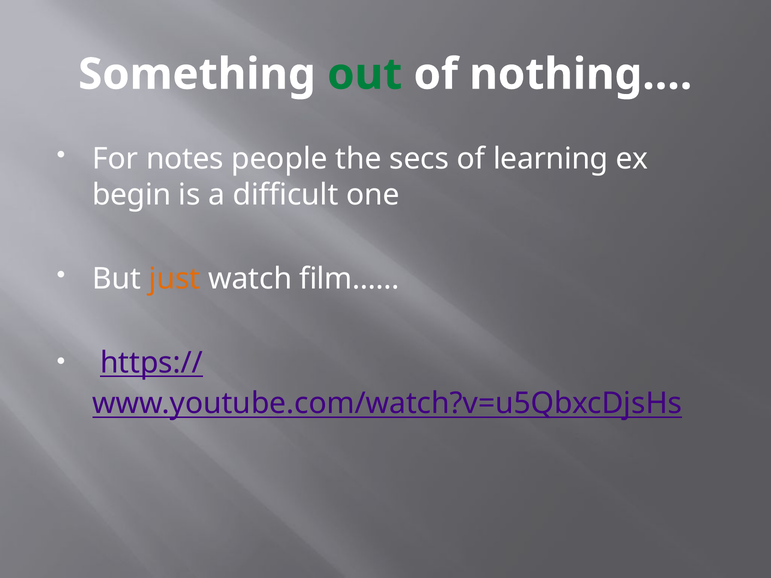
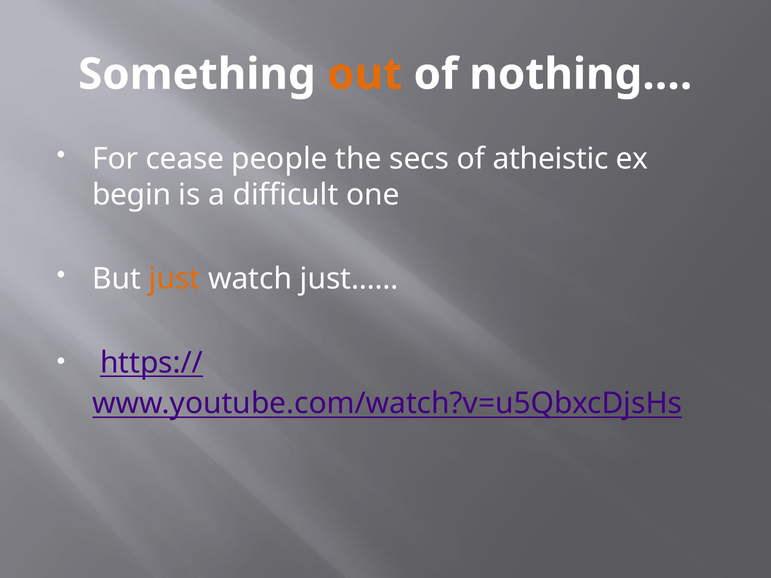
out colour: green -> orange (365, 74)
notes: notes -> cease (185, 159)
learning: learning -> atheistic (551, 159)
film……: film…… -> just…… (349, 279)
